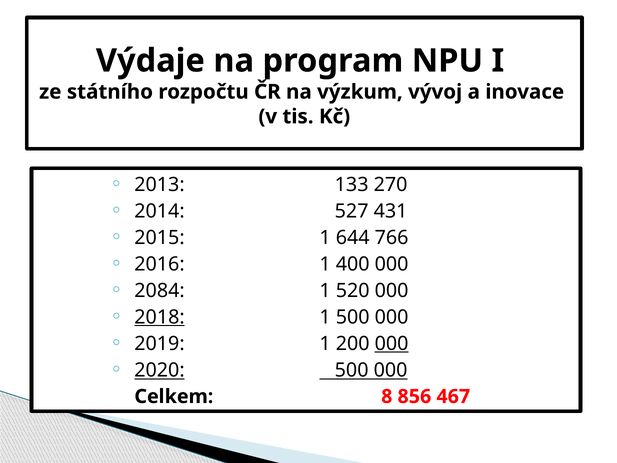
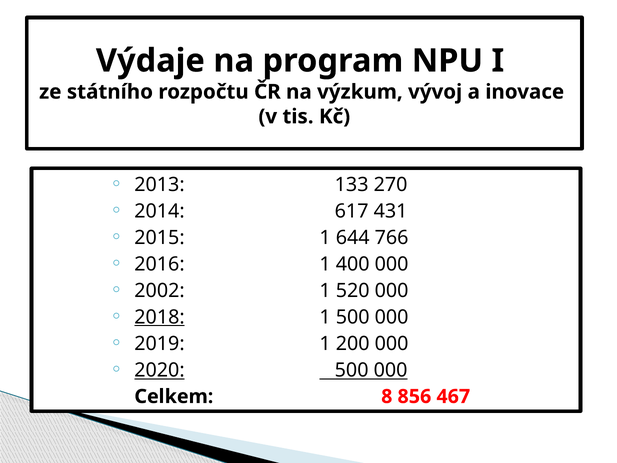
527: 527 -> 617 (352, 211)
2084: 2084 -> 2002 (160, 290)
000 underline: present -> none (392, 343)
